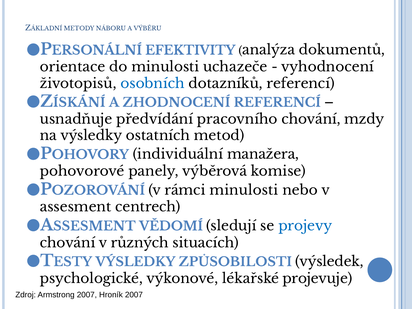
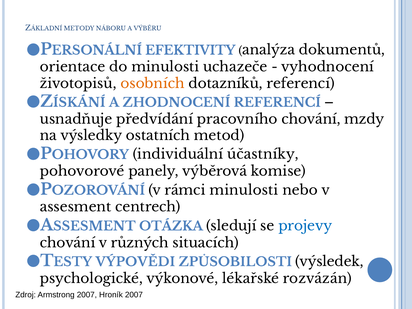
osobních colour: blue -> orange (153, 83)
manažera: manažera -> účastníky (263, 154)
VĚDOMÍ: VĚDOMÍ -> OTÁZKA (171, 226)
VÝSLEDKY: VÝSLEDKY -> VÝPOVĚDI (135, 262)
projevuje: projevuje -> rozvázán (317, 279)
